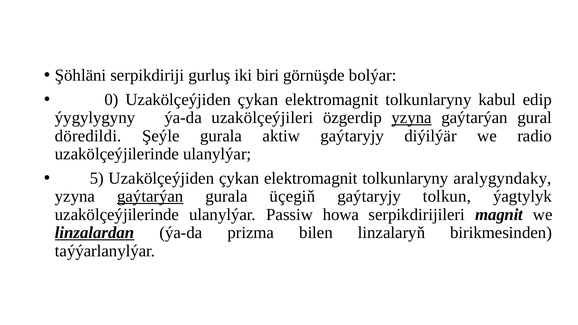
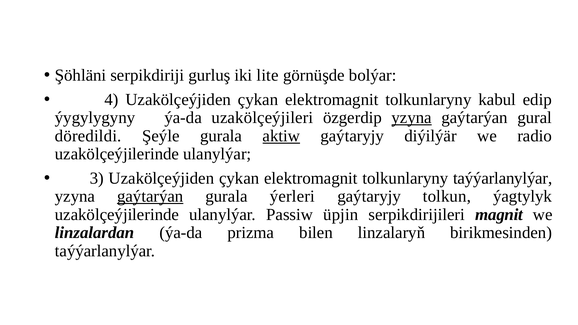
biri: biri -> lite (268, 75)
0: 0 -> 4 (111, 100)
aktiw underline: none -> present (281, 136)
5: 5 -> 3 (97, 178)
tolkunlaryny aralygyndaky: aralygyndaky -> taýýarlanylýar (503, 178)
üçegiň: üçegiň -> ýerleri (292, 196)
howa: howa -> üpjin (341, 215)
linzalardan underline: present -> none (95, 233)
